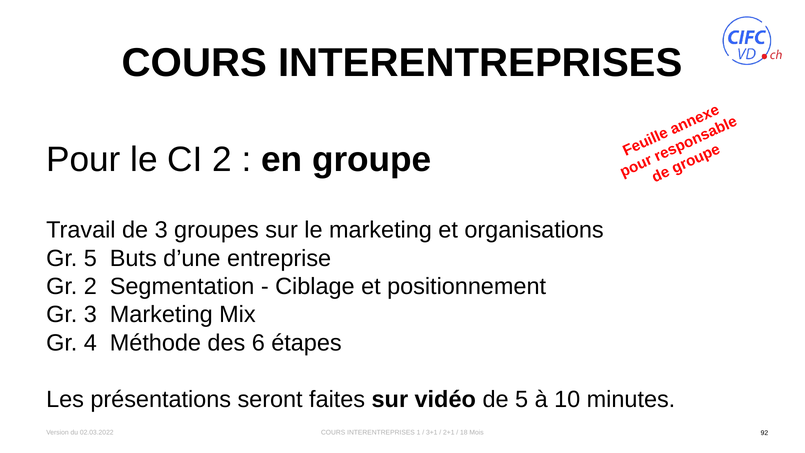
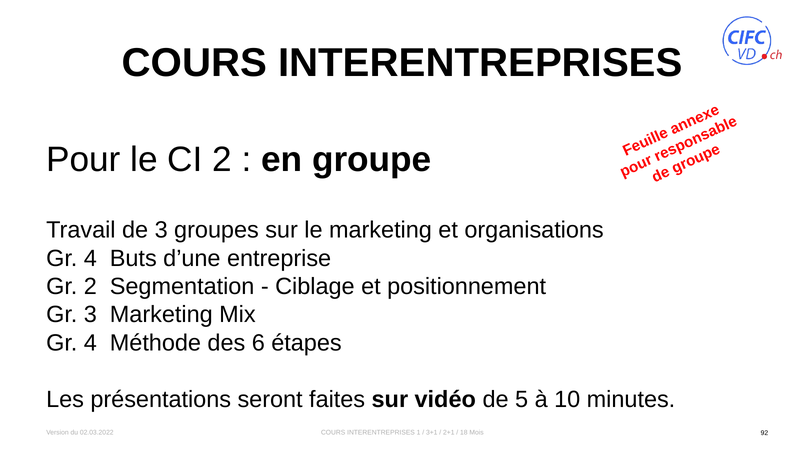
5: 5 -> 4 (90, 258)
